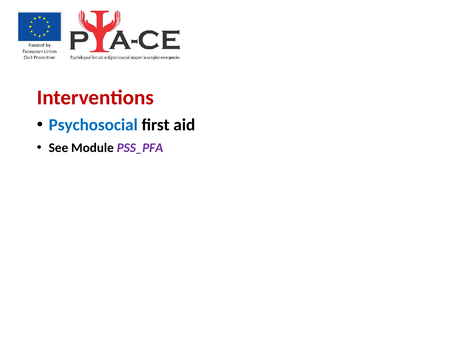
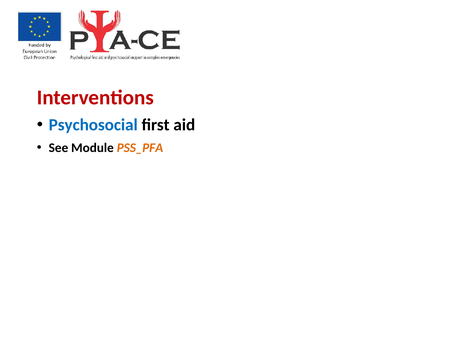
PSS_PFA colour: purple -> orange (140, 148)
